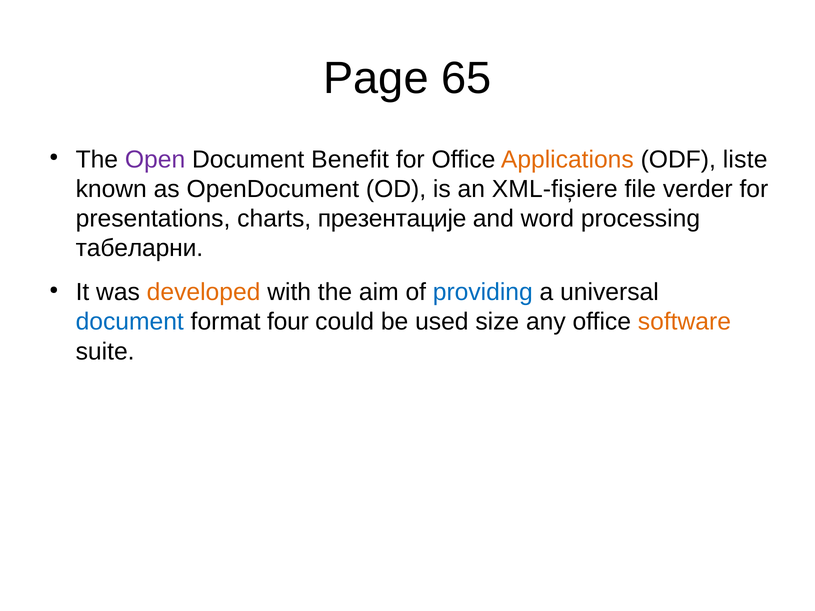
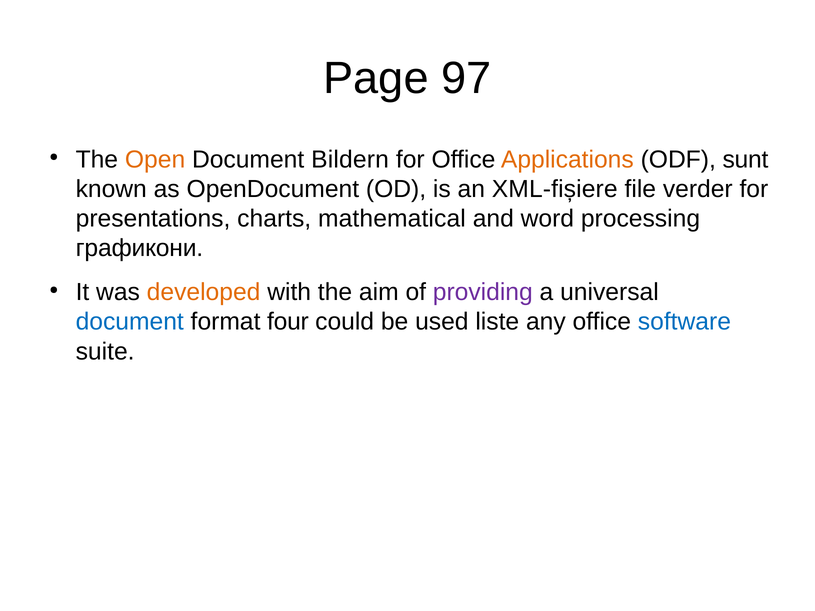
65: 65 -> 97 (466, 79)
Open colour: purple -> orange (155, 160)
Benefit: Benefit -> Bildern (350, 160)
liste: liste -> sunt (745, 160)
презентације: презентације -> mathematical (392, 219)
табеларни: табеларни -> графикони (139, 248)
providing colour: blue -> purple (483, 292)
size: size -> liste (497, 322)
software colour: orange -> blue (684, 322)
